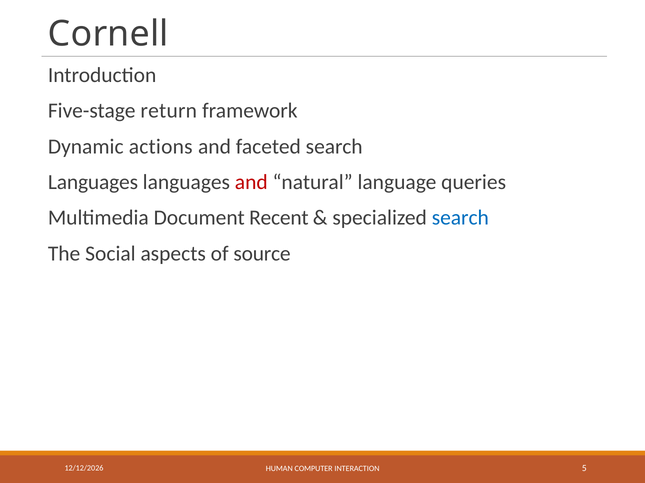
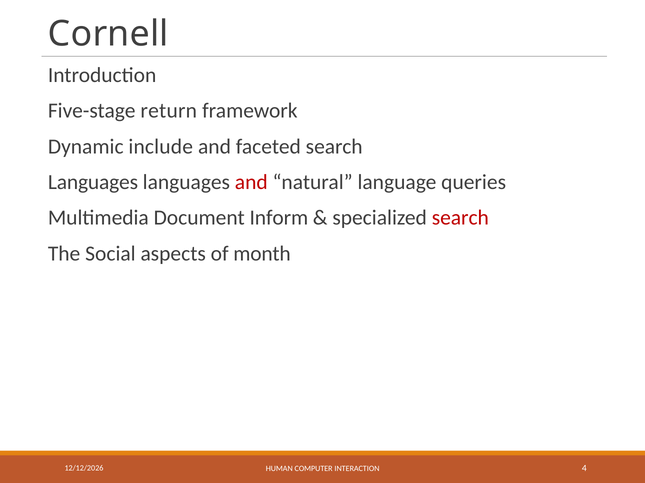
actions: actions -> include (161, 147)
Recent: Recent -> Inform (279, 218)
search colour: blue -> red (460, 218)
source: source -> month (262, 254)
5: 5 -> 4 (584, 469)
